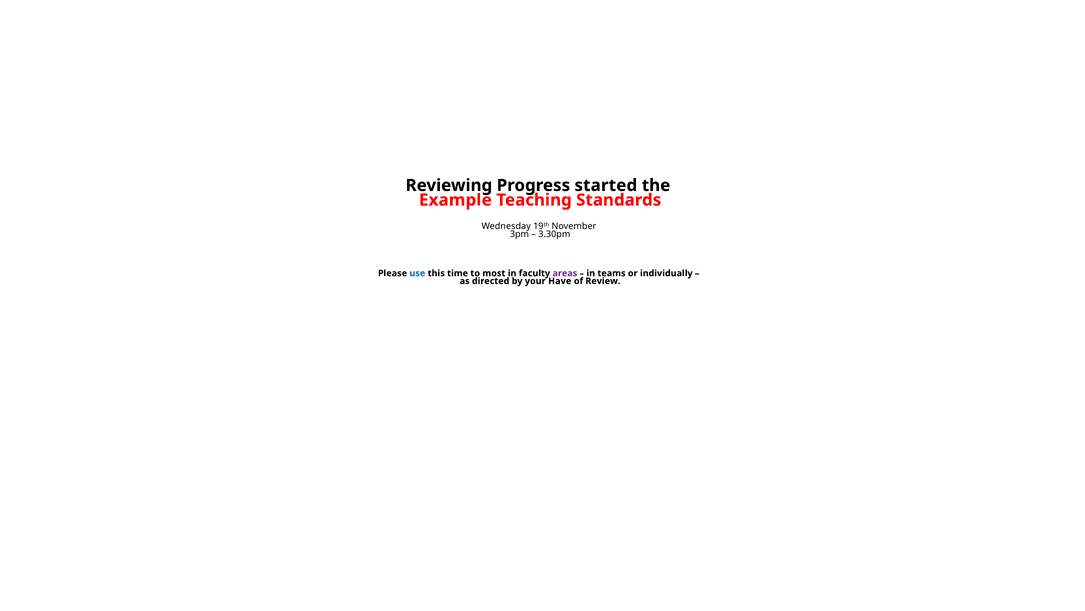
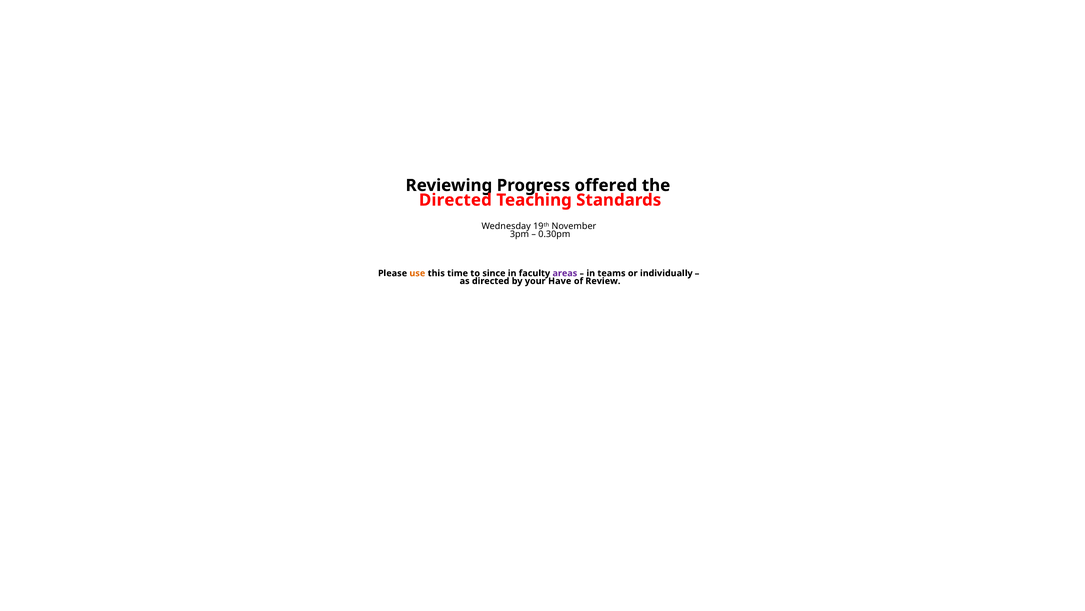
started: started -> offered (606, 185)
Example: Example -> Directed (455, 200)
3.30pm: 3.30pm -> 0.30pm (554, 234)
use colour: blue -> orange (417, 273)
most: most -> since (494, 273)
